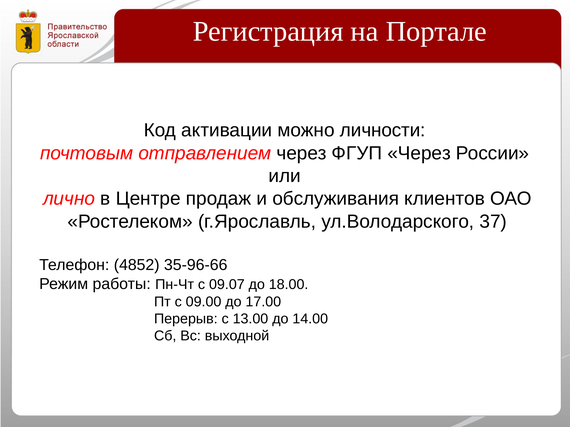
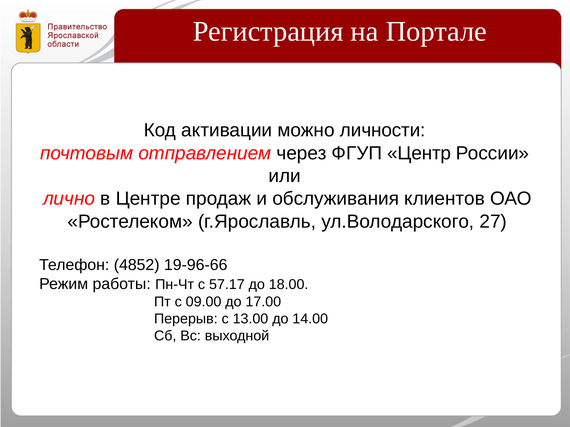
ФГУП Через: Через -> Центр (419, 153)
37: 37 -> 27 (493, 222)
35-96-66: 35-96-66 -> 19-96-66 (196, 265)
09.07: 09.07 -> 57.17 (227, 285)
